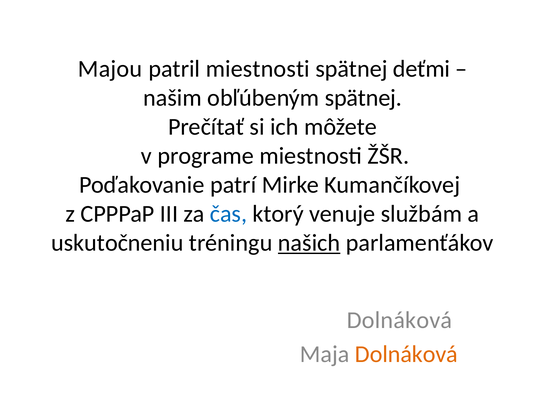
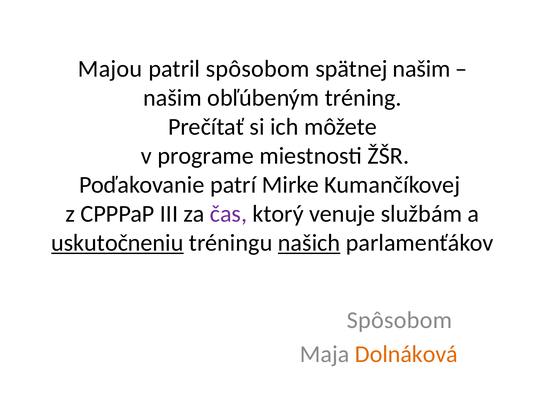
patril miestnosti: miestnosti -> spôsobom (258, 69)
spätnej deťmi: deťmi -> našim (421, 69)
obľúbeným spätnej: spätnej -> tréning (363, 98)
čas colour: blue -> purple (229, 214)
uskutočneniu underline: none -> present (117, 243)
Dolnáková: Dolnáková -> Spôsobom (399, 321)
